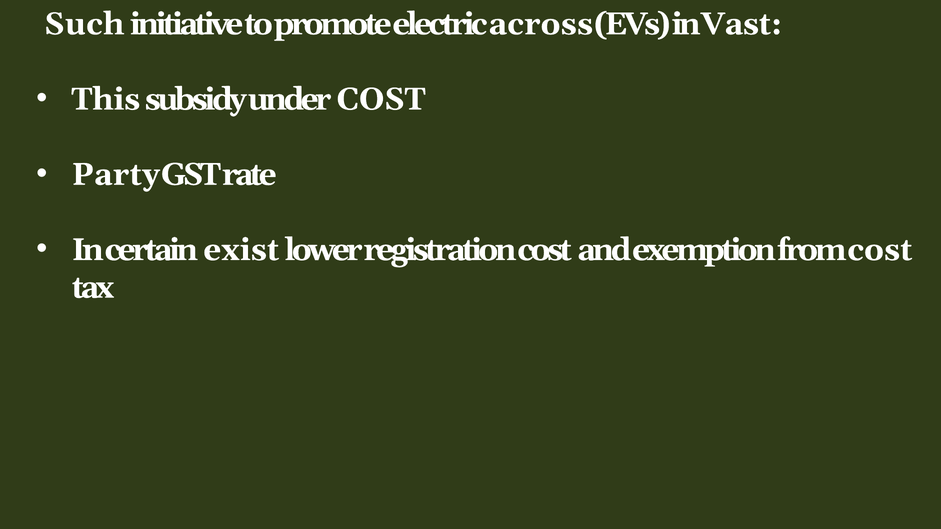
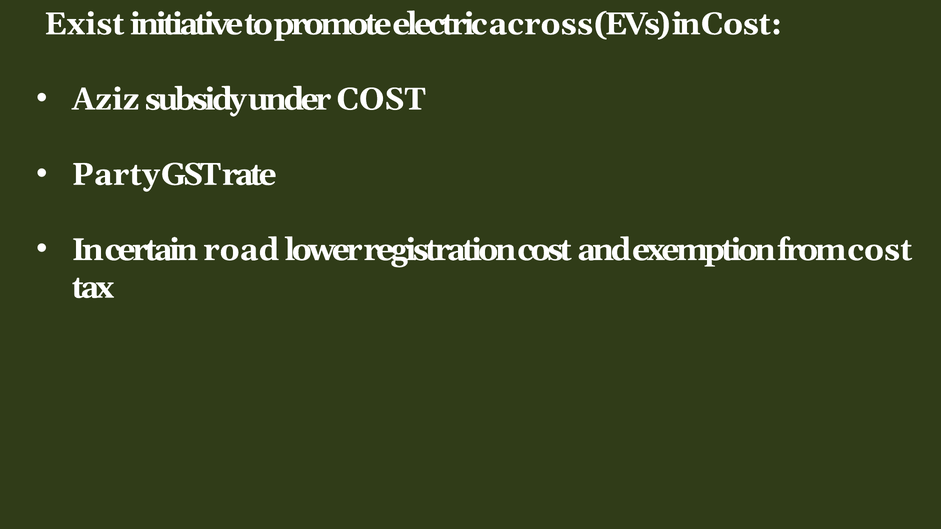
Such: Such -> Exist (84, 24)
in Vast: Vast -> Cost (742, 24)
This: This -> Aziz (105, 99)
exist: exist -> road (241, 250)
